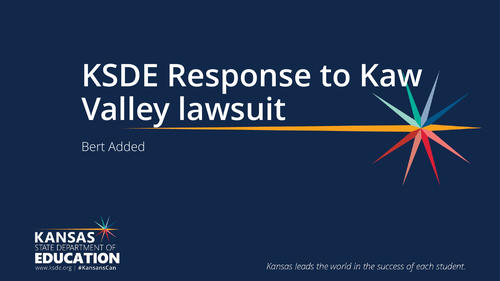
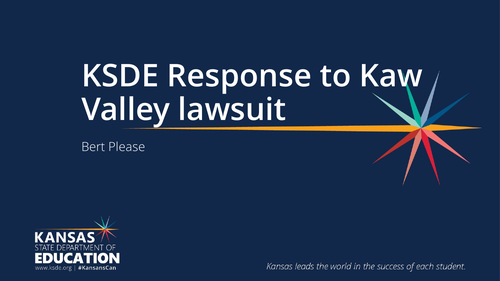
Added: Added -> Please (127, 147)
